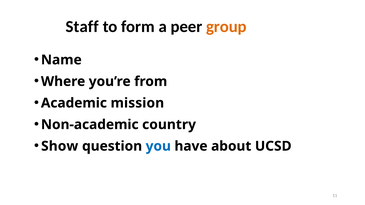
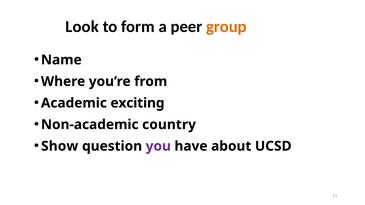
Staff: Staff -> Look (82, 27)
mission: mission -> exciting (137, 103)
you colour: blue -> purple (158, 146)
